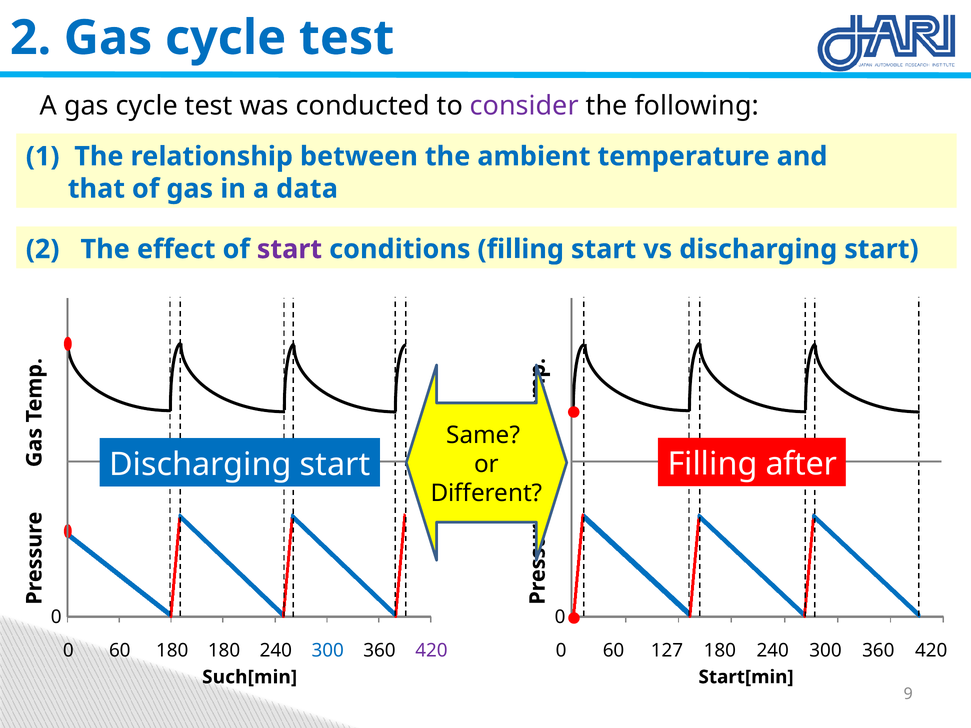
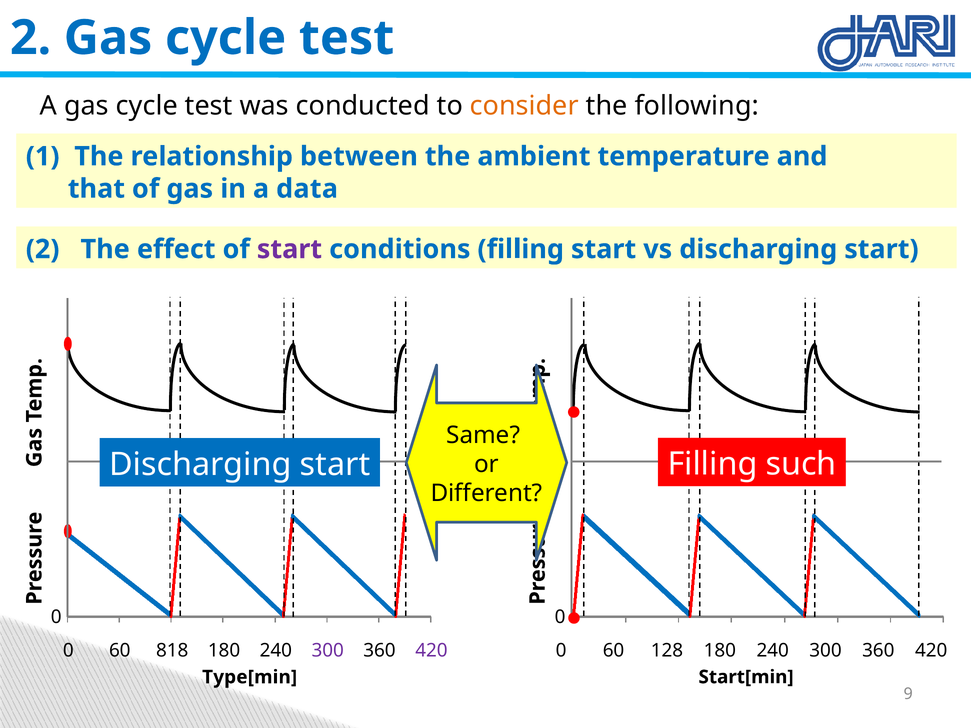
consider colour: purple -> orange (524, 106)
after: after -> such (801, 464)
60 180: 180 -> 818 (172, 651)
300 colour: blue -> purple (328, 651)
127: 127 -> 128 (667, 651)
Such[min: Such[min -> Type[min (250, 677)
